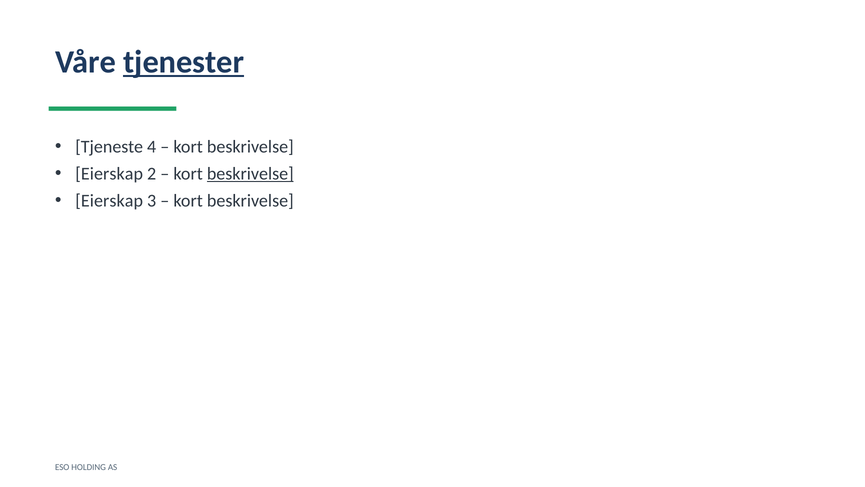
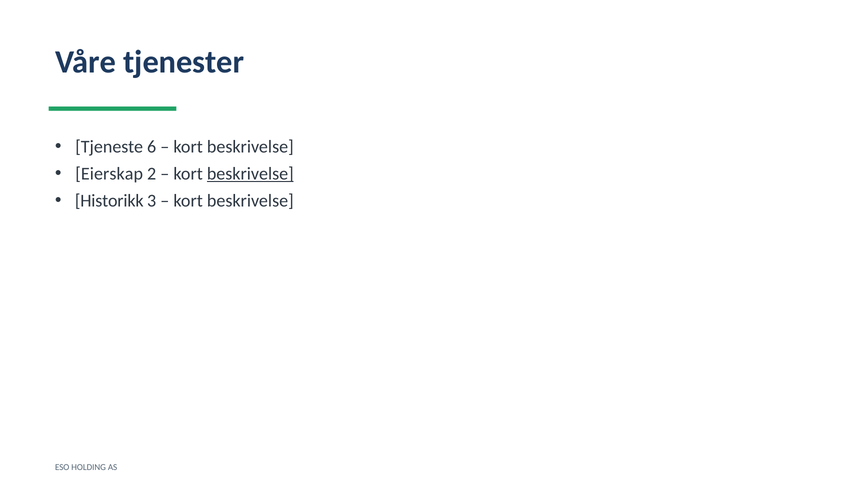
tjenester underline: present -> none (184, 62)
4: 4 -> 6 (152, 147)
Eierskap: Eierskap -> Historikk (109, 201)
